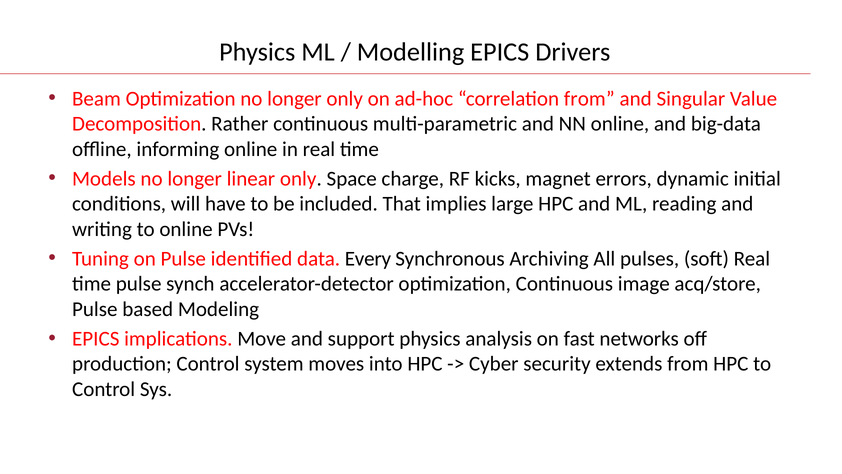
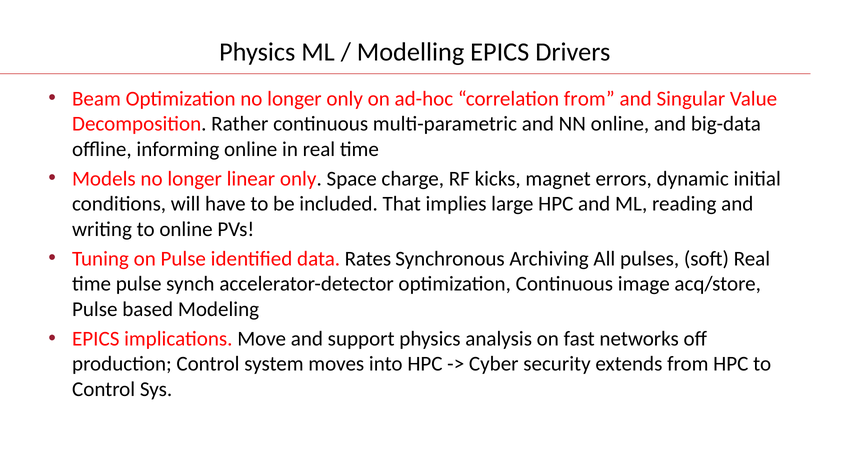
Every: Every -> Rates (368, 258)
